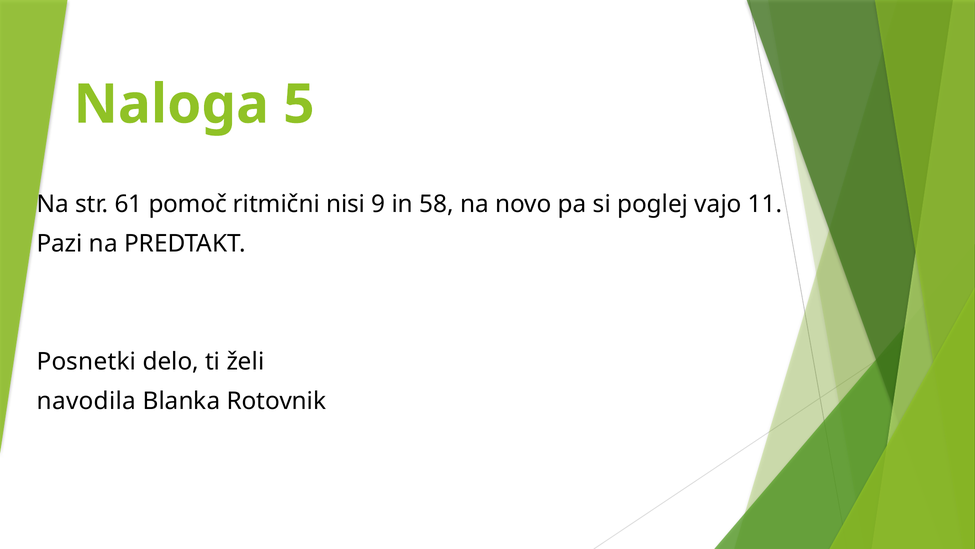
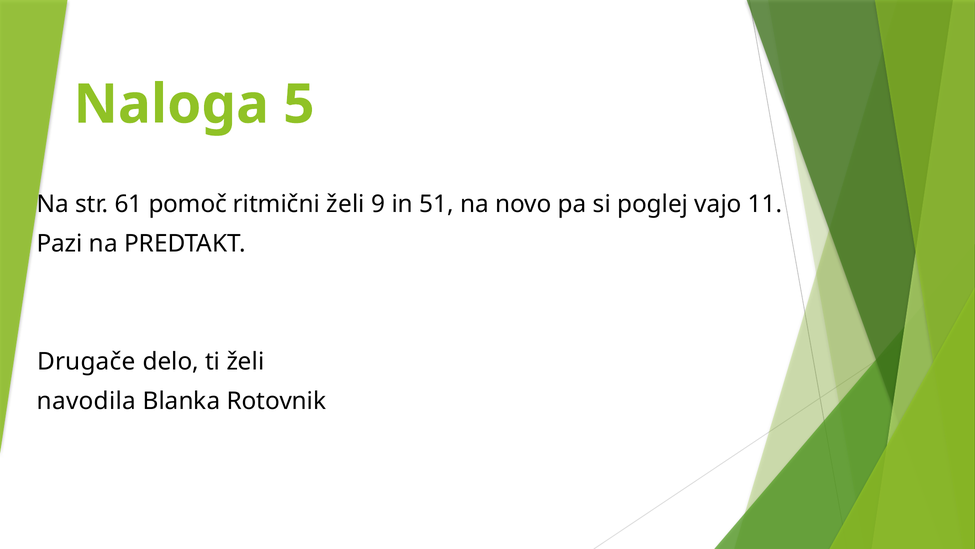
ritmični nisi: nisi -> želi (346, 204)
58: 58 -> 51 (436, 204)
Posnetki: Posnetki -> Drugače (86, 361)
